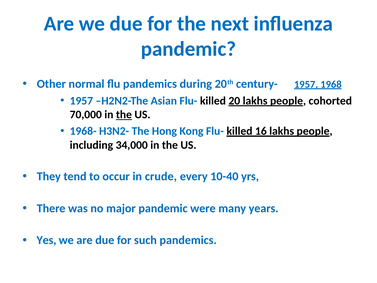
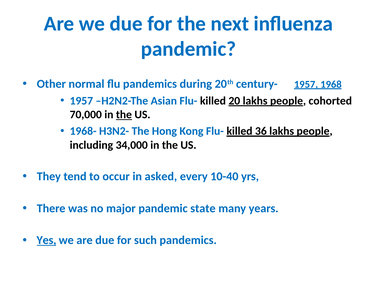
16: 16 -> 36 (261, 131)
crude: crude -> asked (161, 176)
were: were -> state (203, 208)
Yes underline: none -> present (46, 240)
